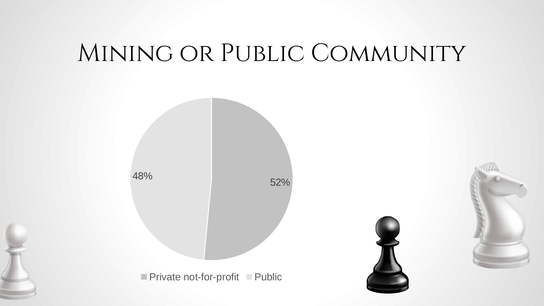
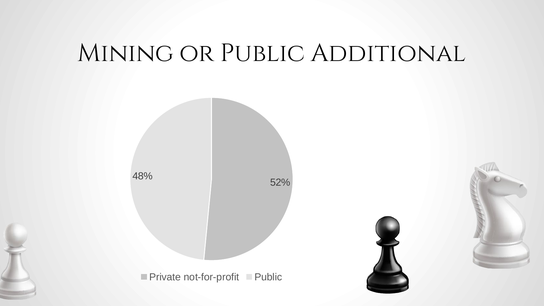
Community: Community -> Additional (388, 53)
